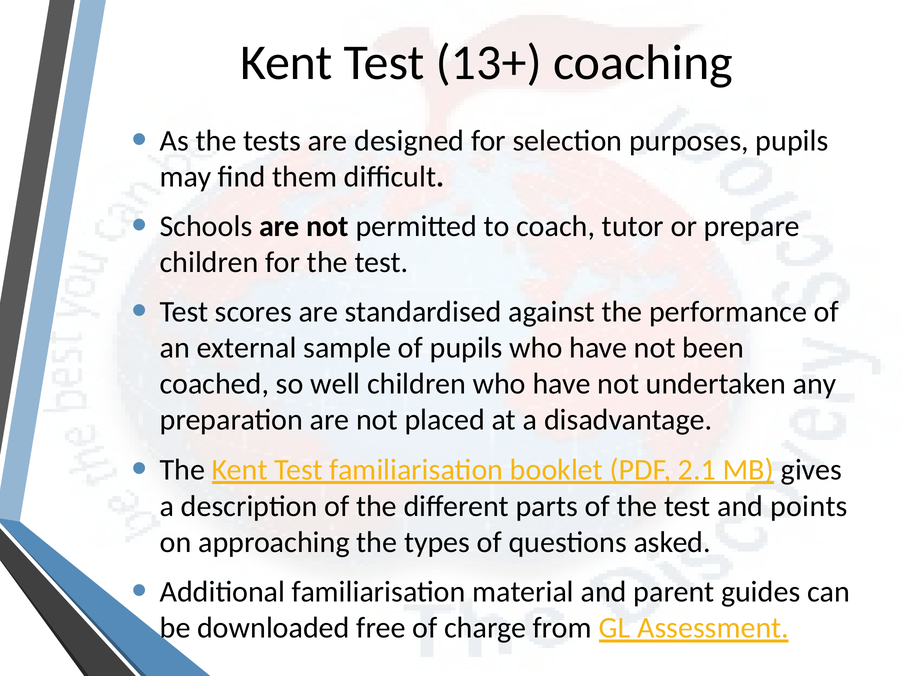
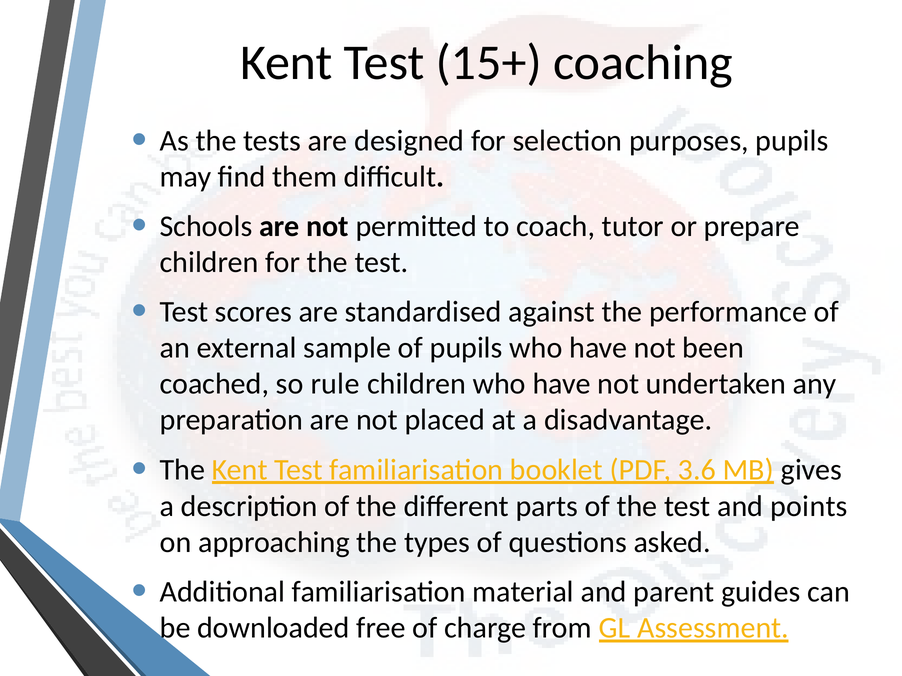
13+: 13+ -> 15+ (489, 63)
well: well -> rule (335, 384)
2.1: 2.1 -> 3.6 (697, 470)
